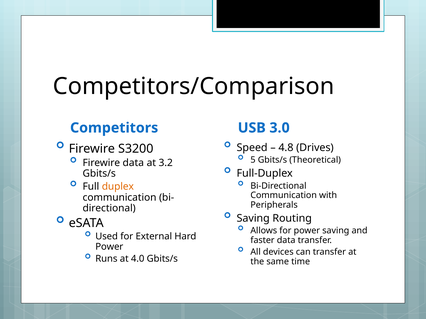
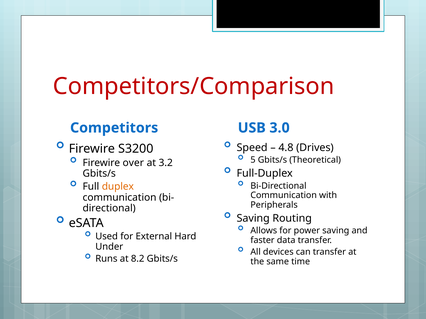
Competitors/Comparison colour: black -> red (194, 86)
Firewire data: data -> over (133, 163)
Power: Power -> Under (109, 247)
4.0: 4.0 -> 8.2 (138, 259)
